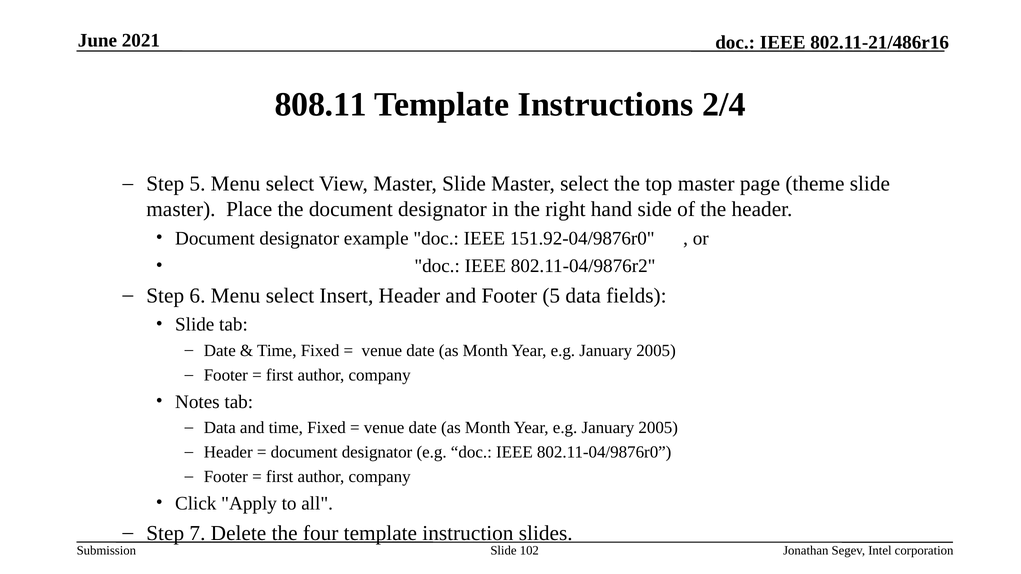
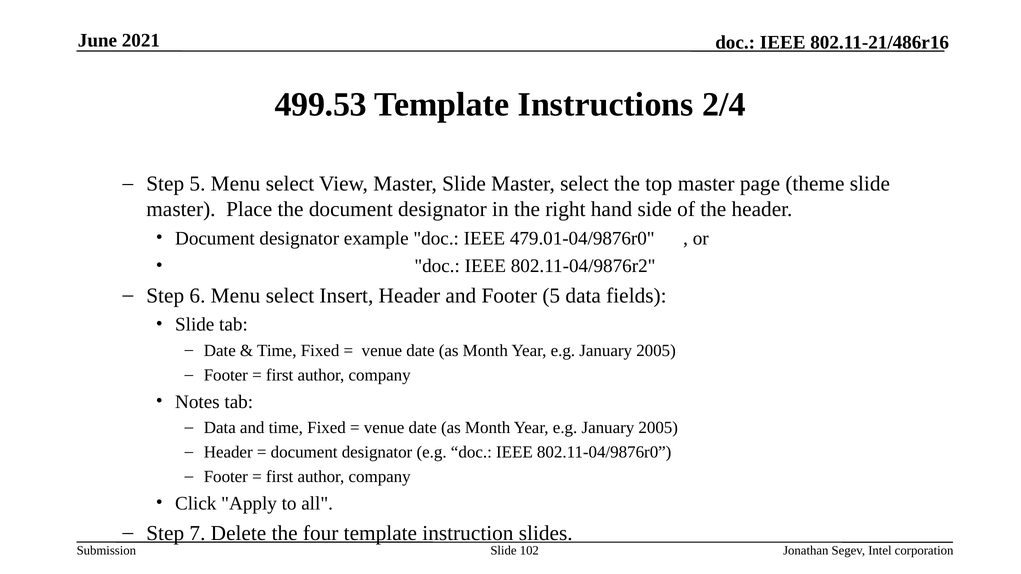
808.11: 808.11 -> 499.53 (321, 104)
151.92-04/9876r0: 151.92-04/9876r0 -> 479.01-04/9876r0 (582, 238)
